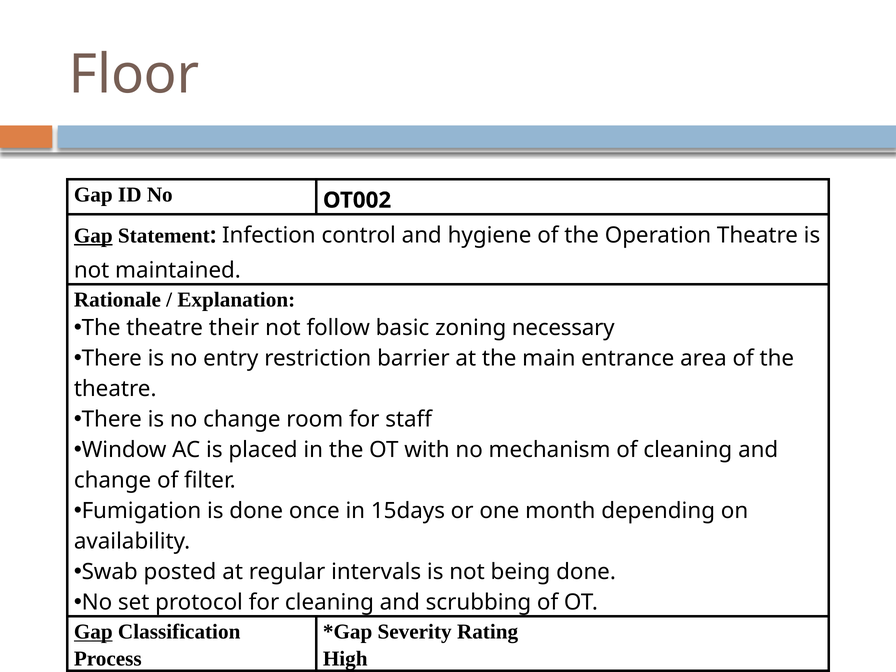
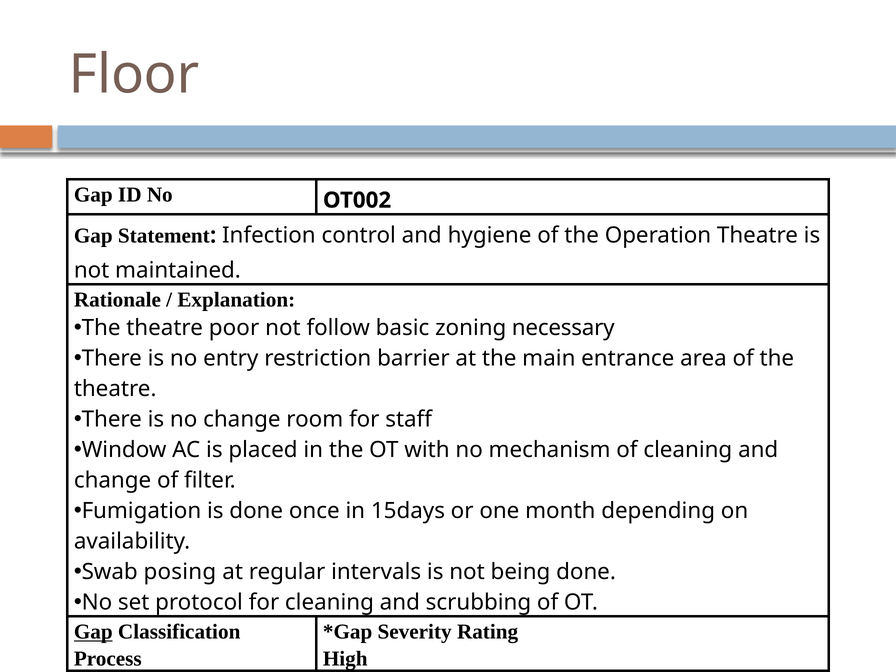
Gap underline: present -> none (93, 236)
their: their -> poor (234, 328)
posted: posted -> posing (180, 572)
